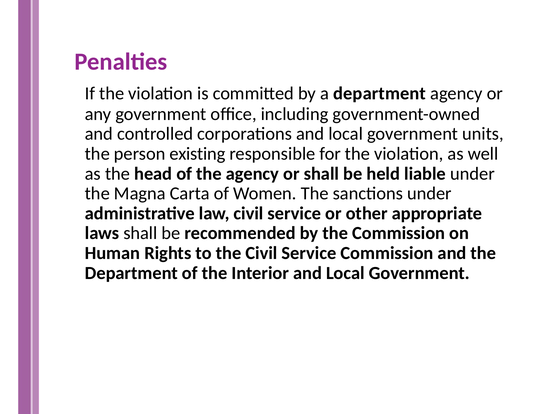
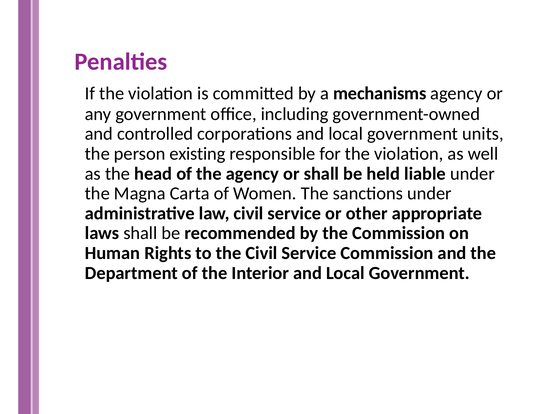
a department: department -> mechanisms (380, 94)
